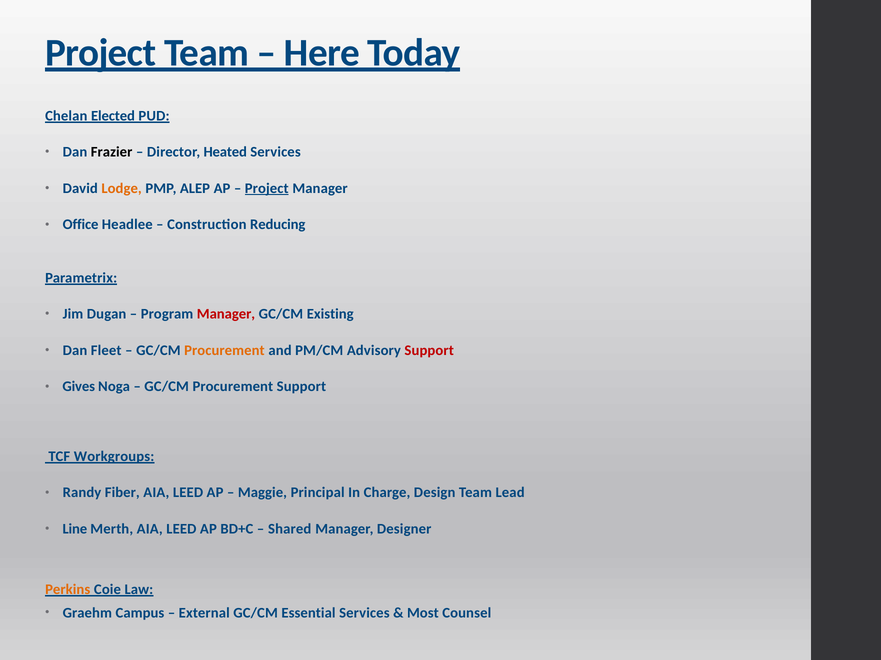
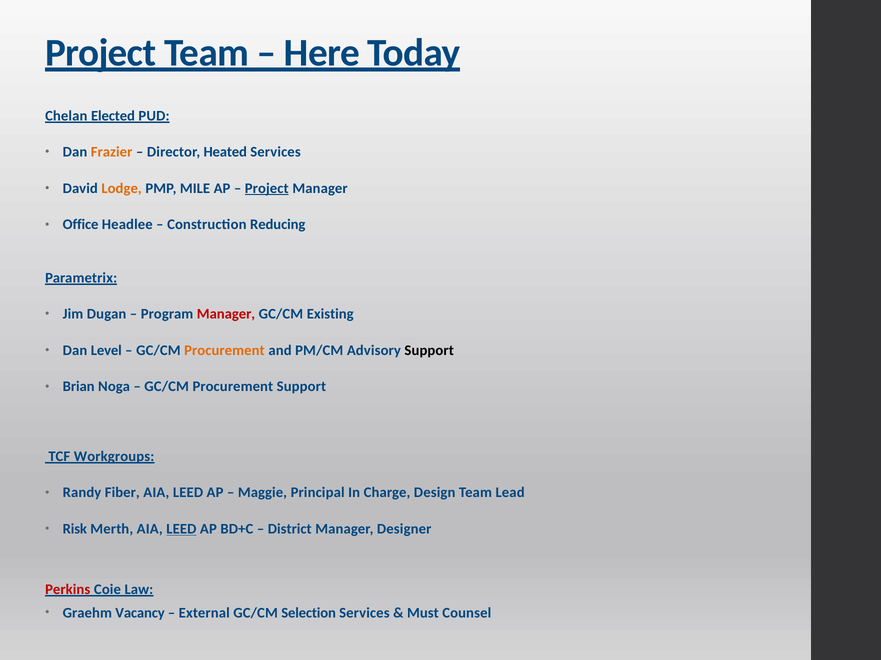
Frazier colour: black -> orange (112, 152)
ALEP: ALEP -> MILE (195, 189)
Fleet: Fleet -> Level (106, 351)
Support colour: red -> black (429, 351)
Gives: Gives -> Brian (79, 387)
Line: Line -> Risk (75, 530)
LEED underline: none -> present (181, 530)
Shared: Shared -> District (290, 530)
Perkins colour: orange -> red (68, 590)
Campus: Campus -> Vacancy (140, 613)
Essential: Essential -> Selection (309, 613)
Most: Most -> Must (423, 613)
